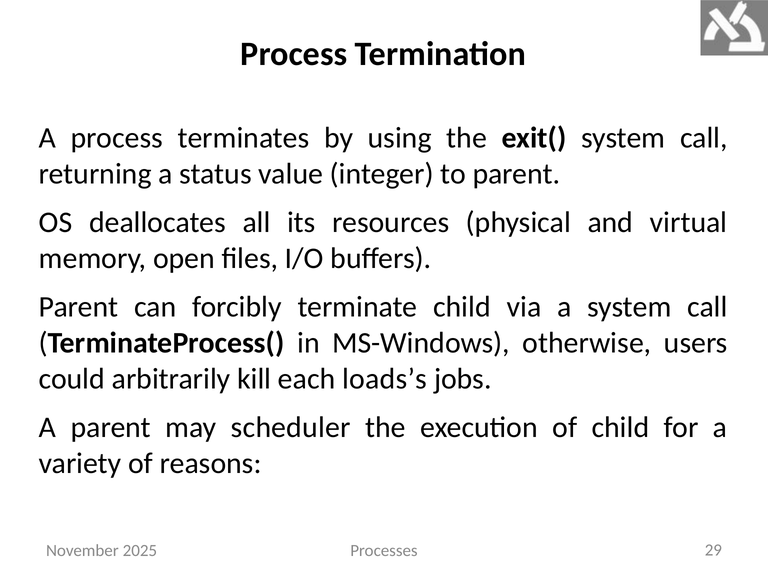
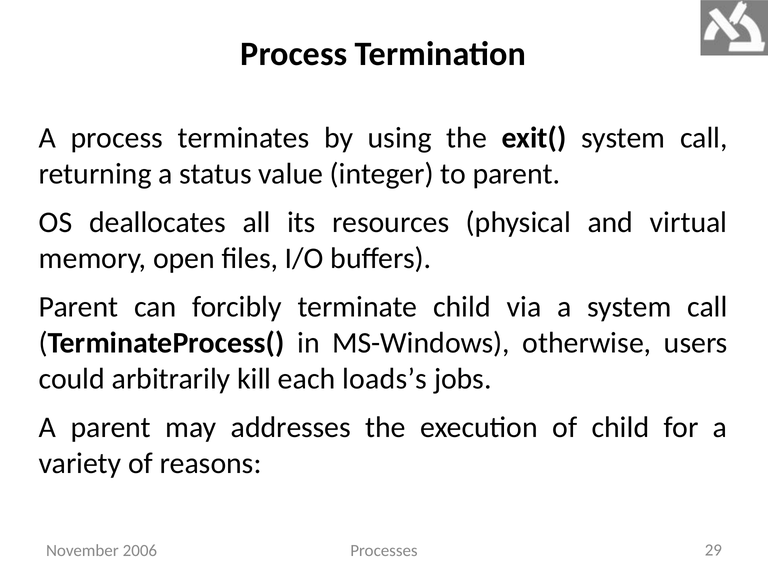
scheduler: scheduler -> addresses (291, 427)
2025: 2025 -> 2006 (140, 550)
